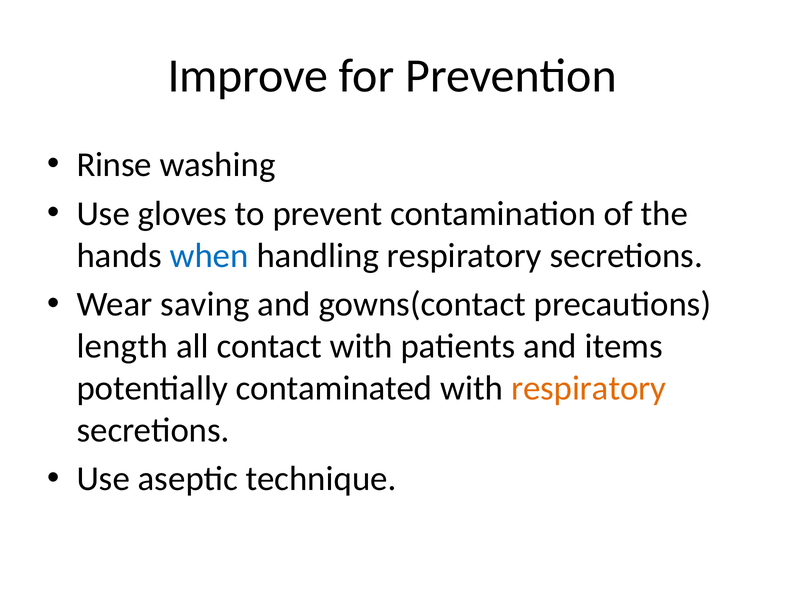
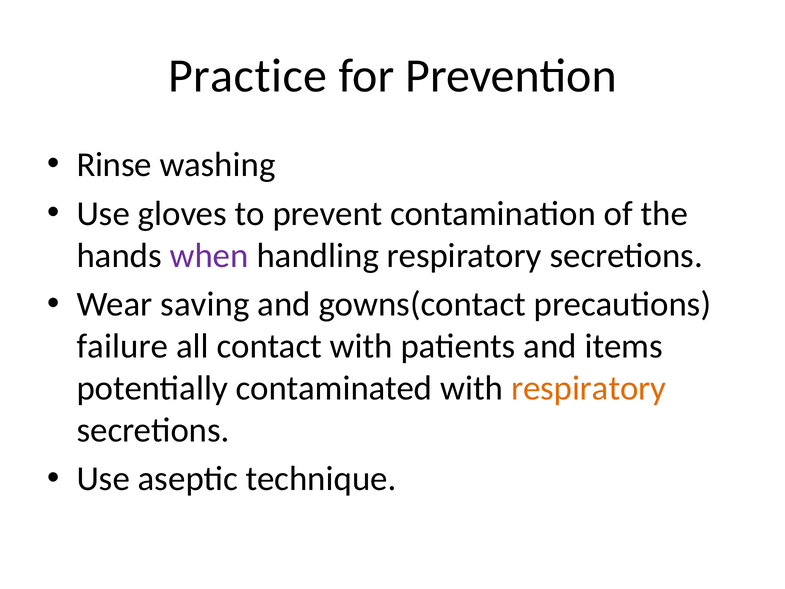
Improve: Improve -> Practice (248, 76)
when colour: blue -> purple (209, 255)
length: length -> failure (122, 346)
